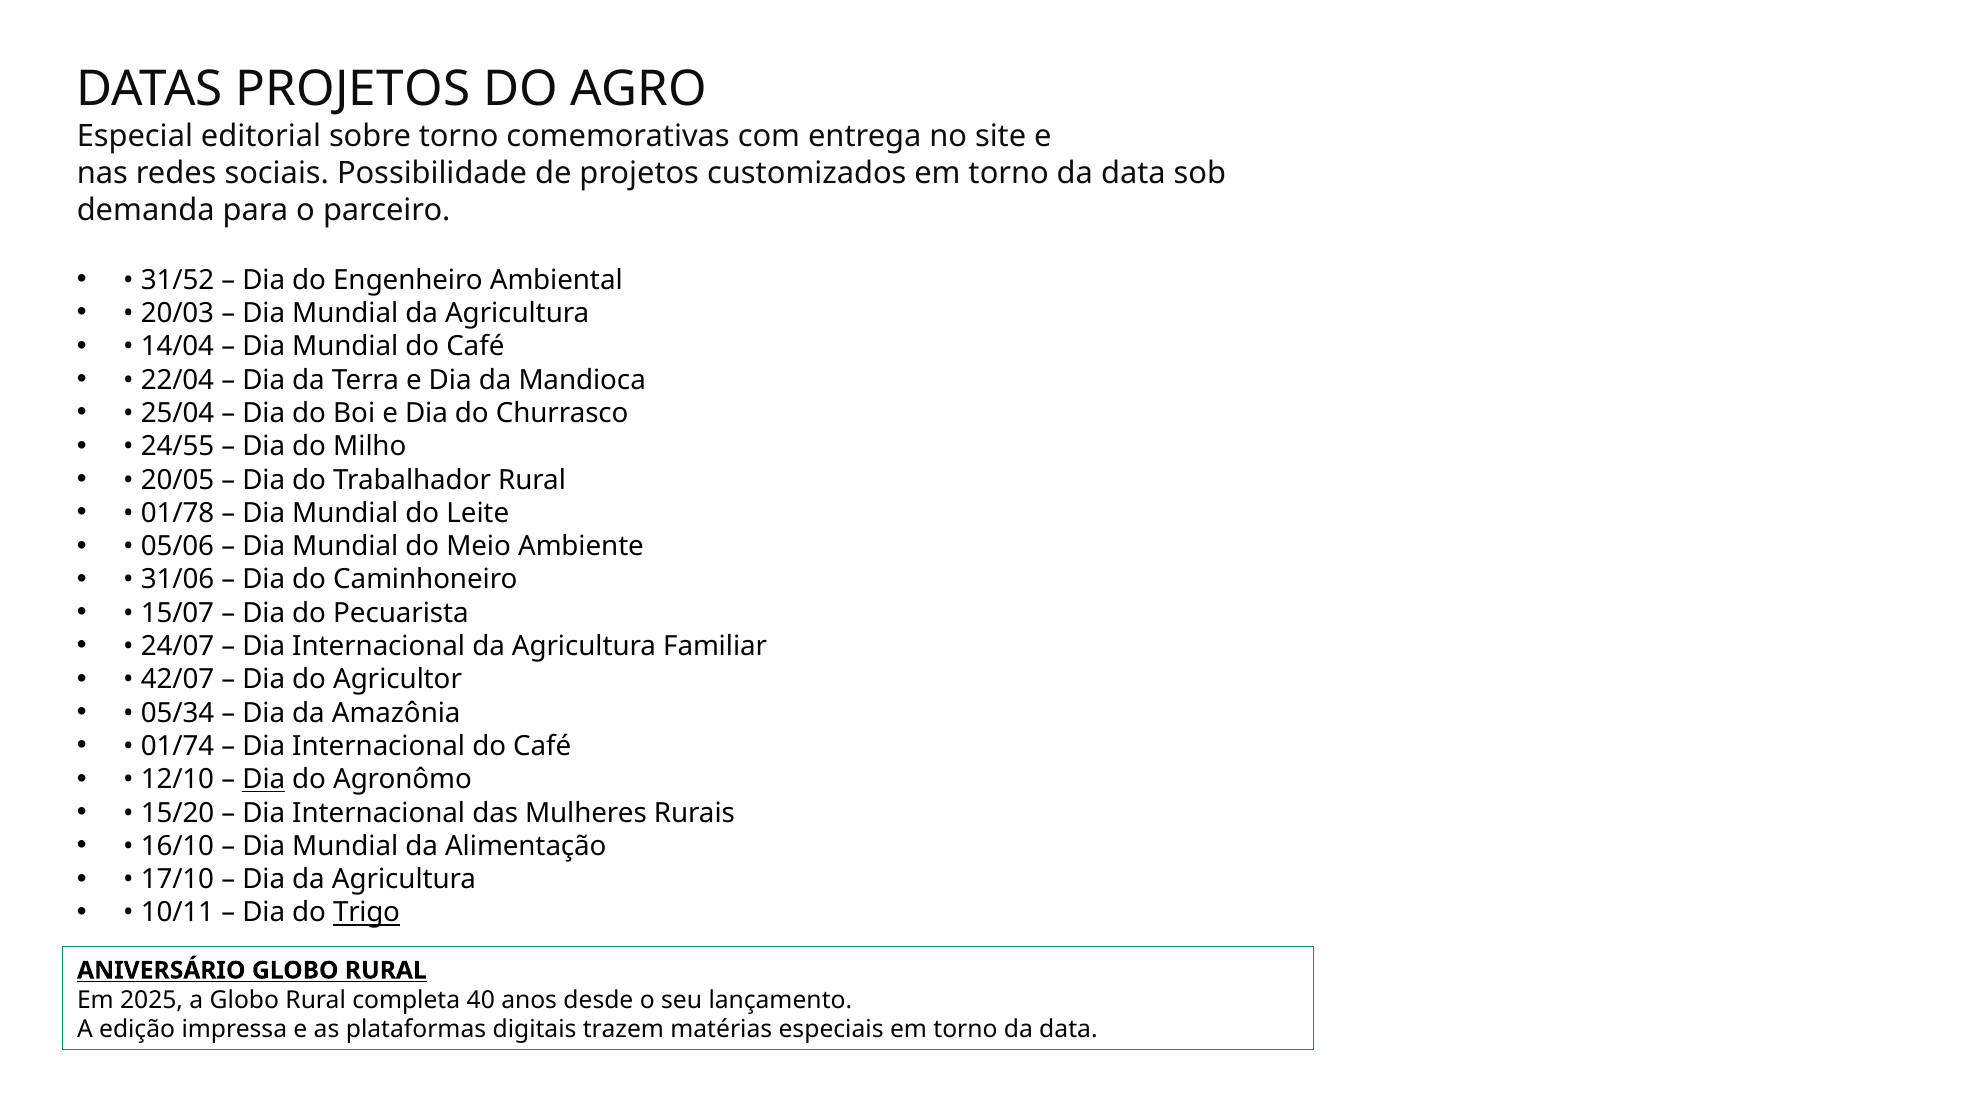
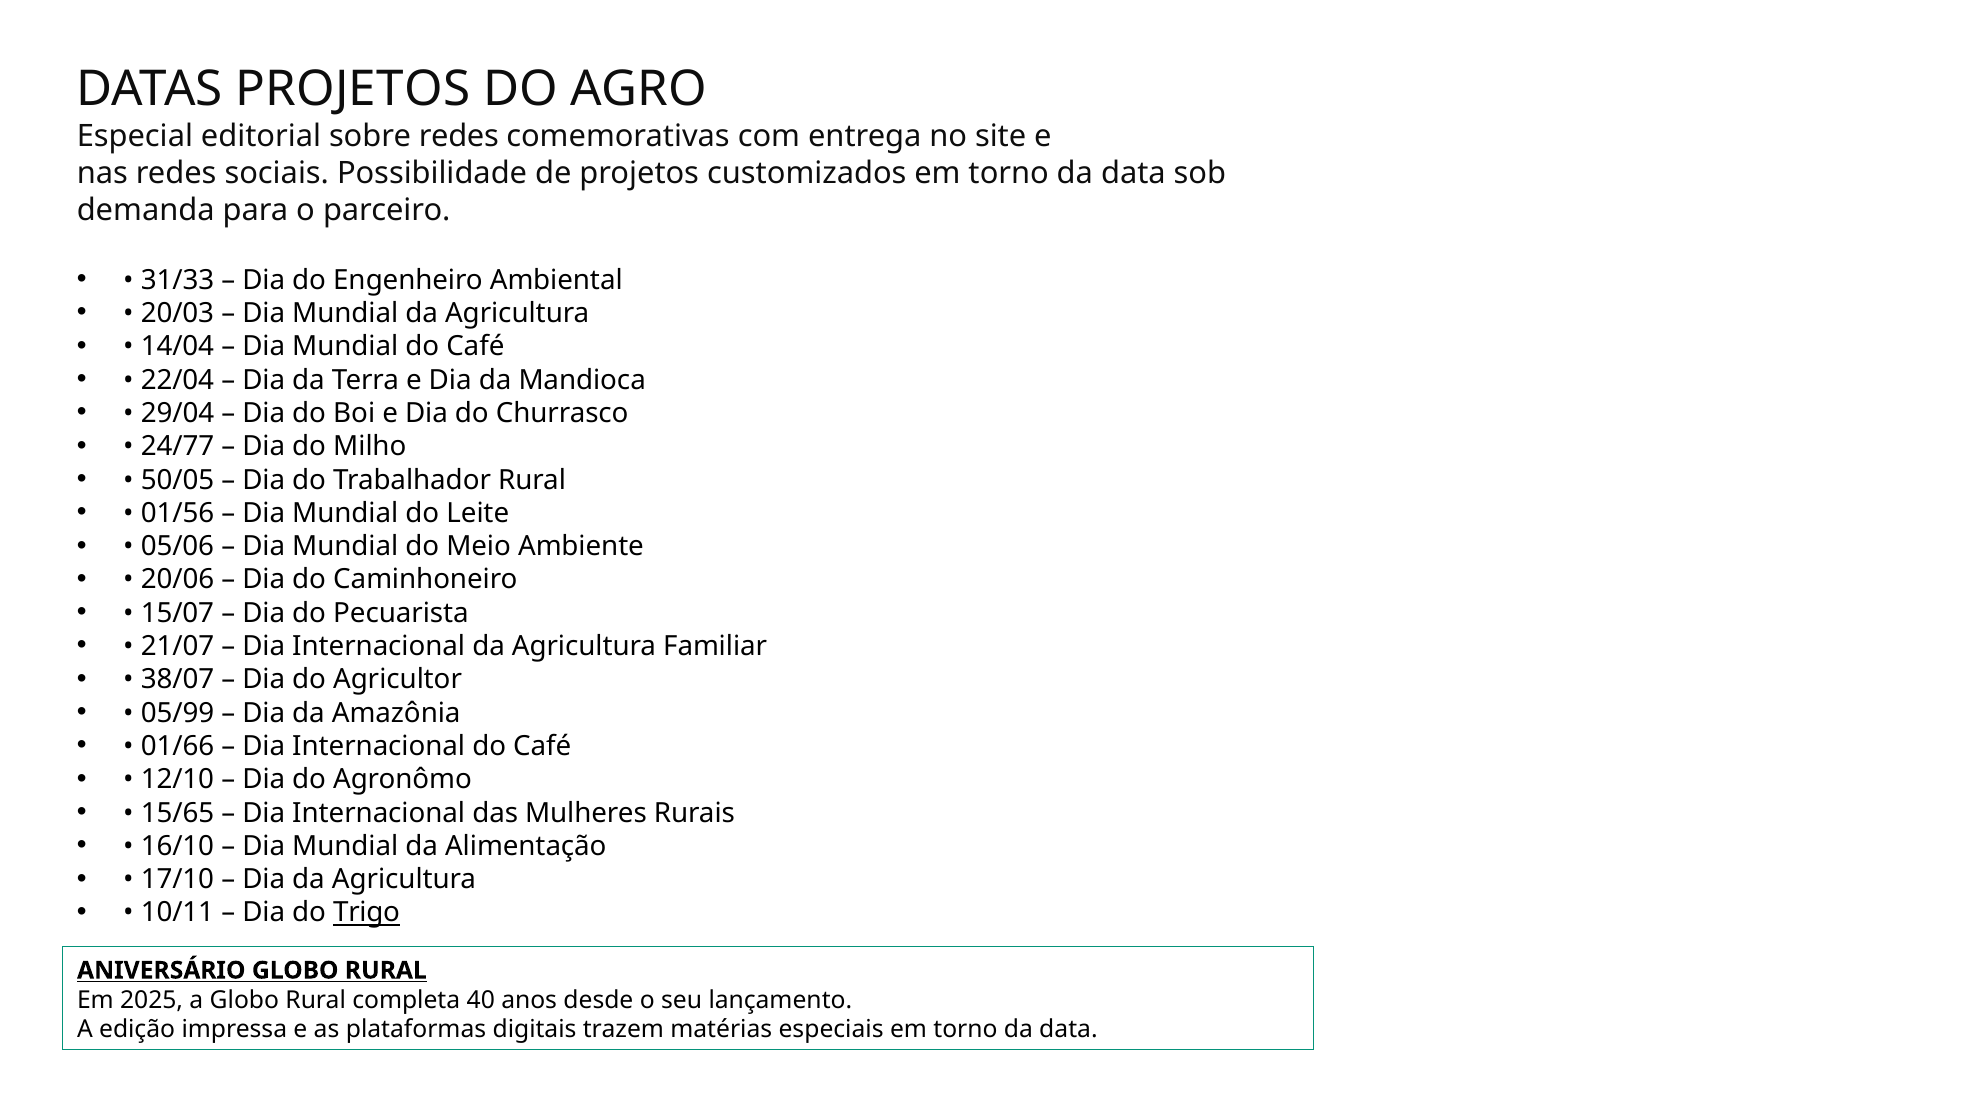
sobre torno: torno -> redes (459, 136)
31/52: 31/52 -> 31/33 (177, 280)
25/04: 25/04 -> 29/04 (177, 413)
24/55: 24/55 -> 24/77 (177, 447)
20/05: 20/05 -> 50/05 (177, 480)
01/78: 01/78 -> 01/56 (177, 513)
31/06: 31/06 -> 20/06 (177, 580)
24/07: 24/07 -> 21/07 (177, 646)
42/07: 42/07 -> 38/07 (177, 680)
05/34: 05/34 -> 05/99 (177, 713)
01/74: 01/74 -> 01/66 (177, 746)
Dia underline: present -> none (264, 780)
15/20: 15/20 -> 15/65 (177, 813)
